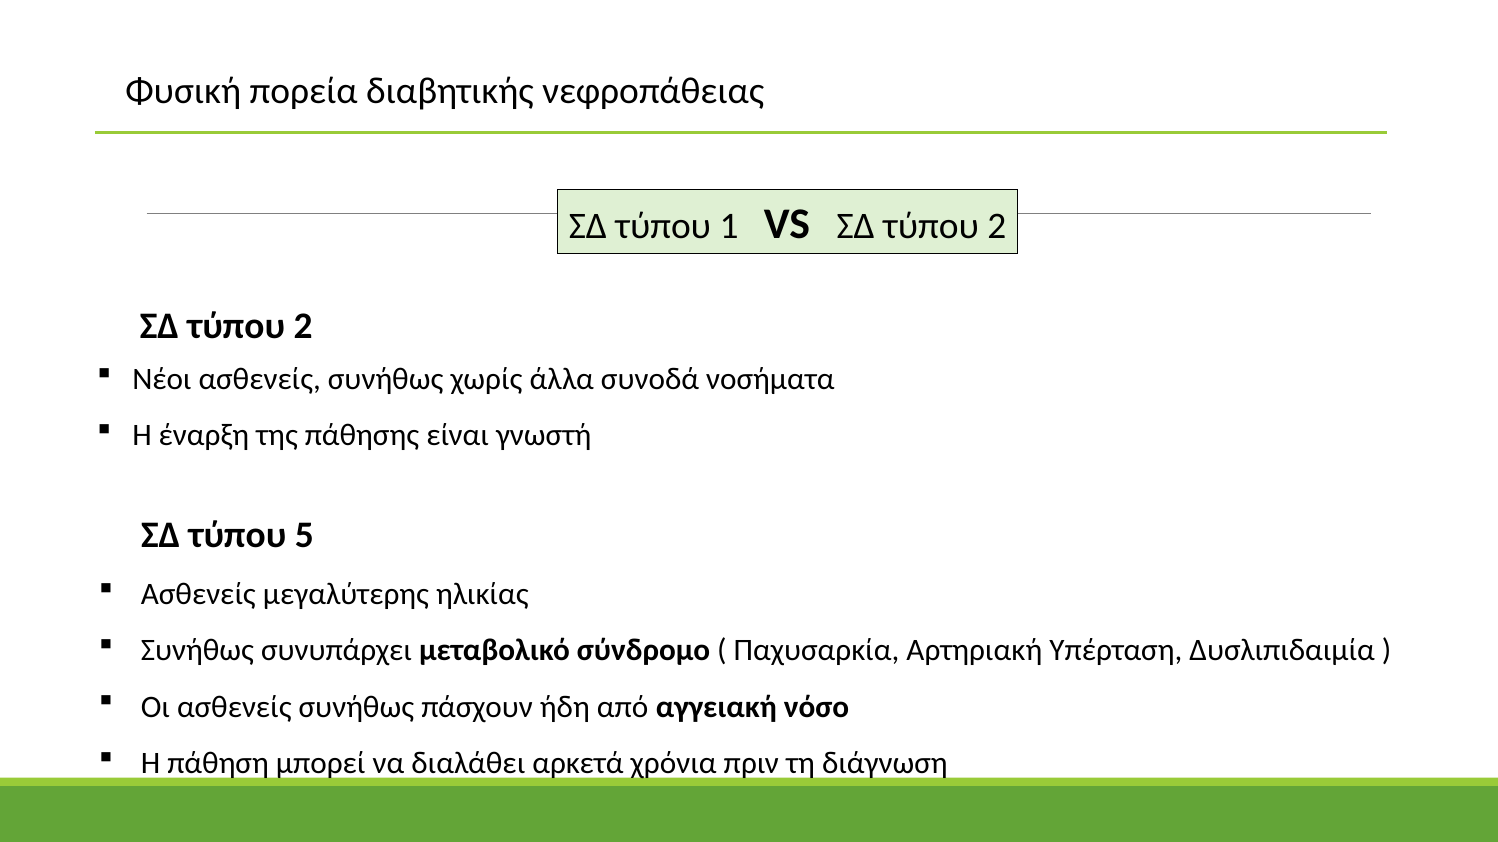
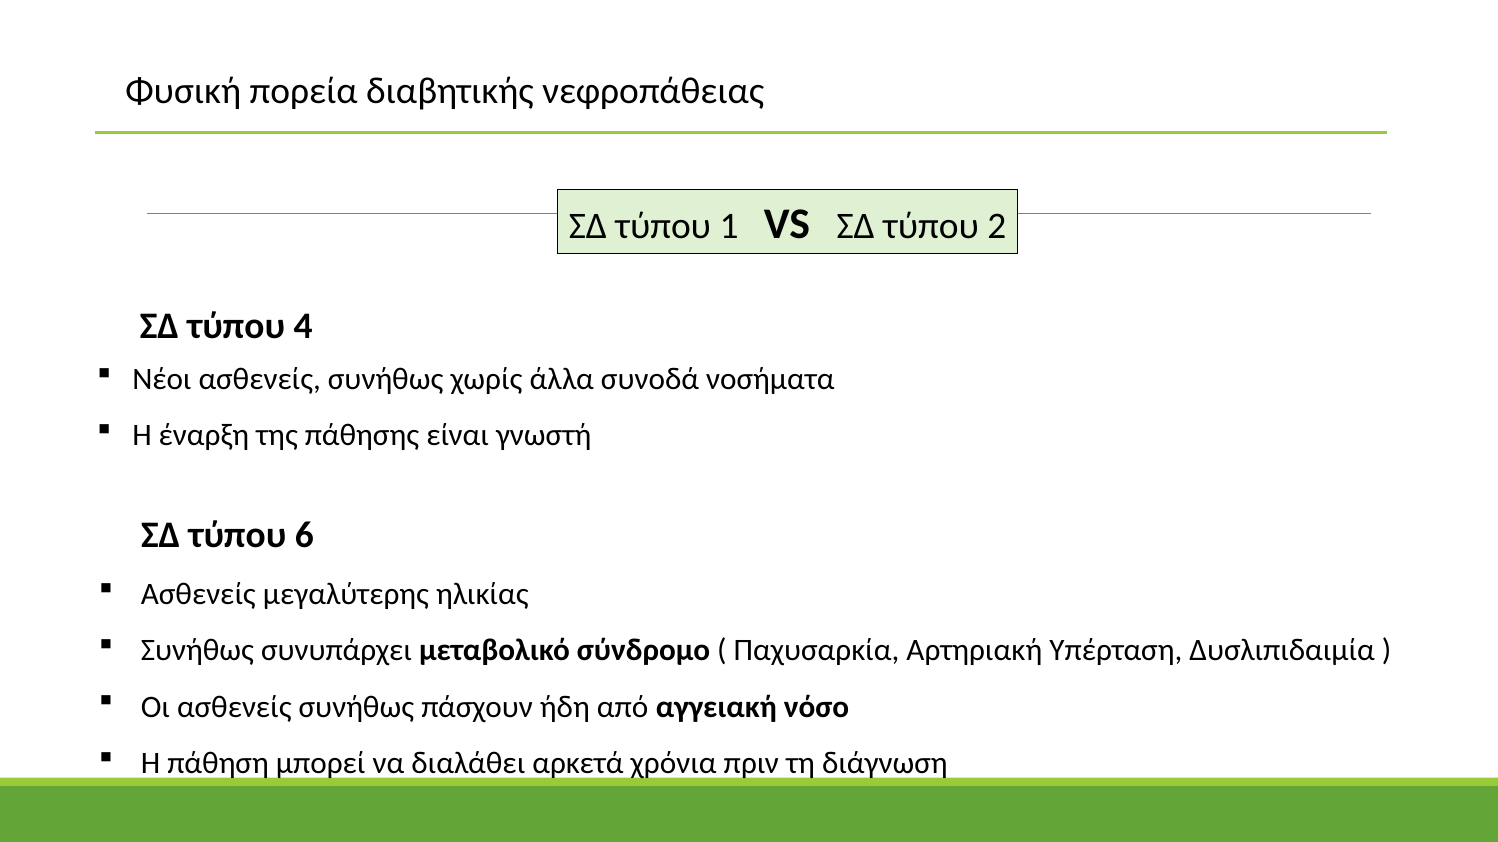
2: 2 -> 4 (303, 327)
5: 5 -> 6 (304, 536)
